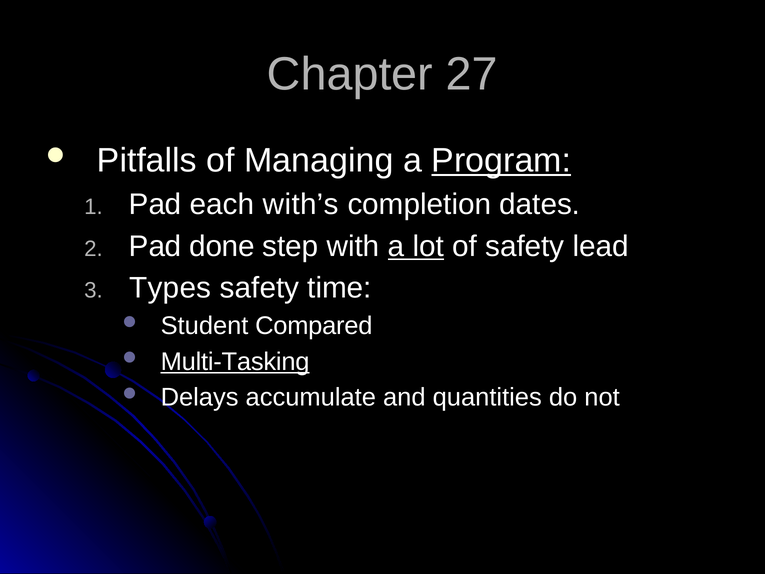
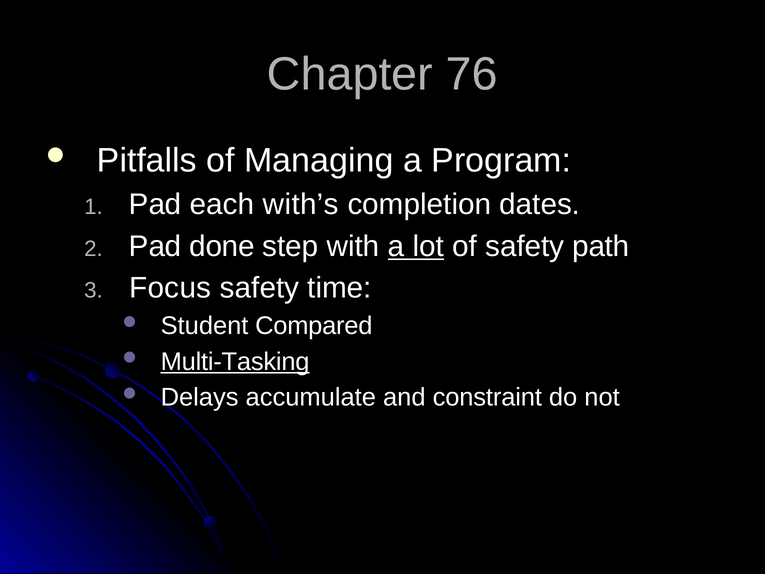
27: 27 -> 76 (472, 74)
Program underline: present -> none (501, 160)
lead: lead -> path (601, 246)
Types: Types -> Focus (170, 288)
quantities: quantities -> constraint (487, 397)
